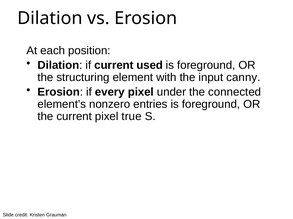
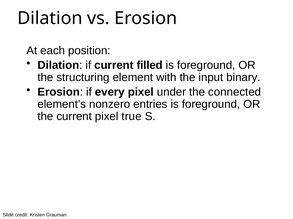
used: used -> filled (150, 65)
canny: canny -> binary (243, 78)
